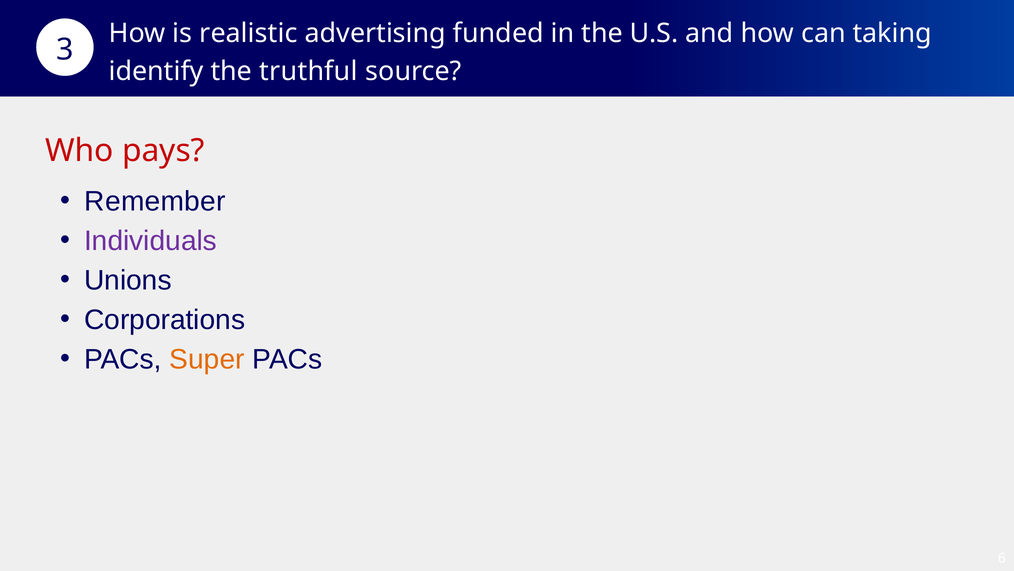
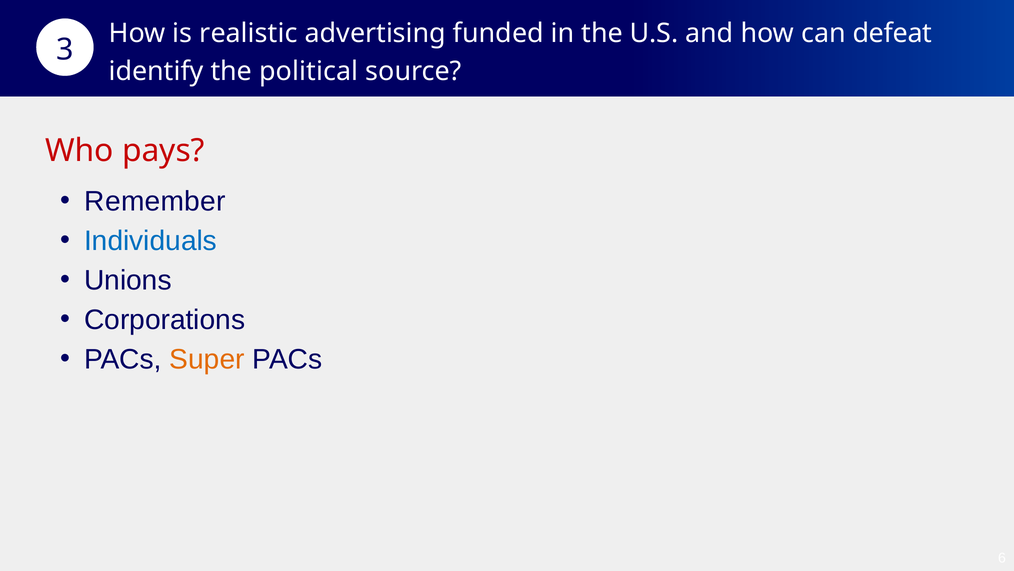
taking: taking -> defeat (892, 33)
truthful: truthful -> political (309, 71)
Individuals colour: purple -> blue (151, 241)
